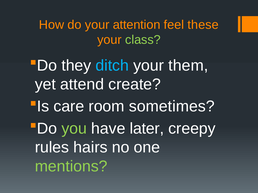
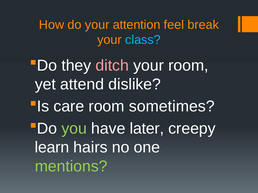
these: these -> break (203, 25)
class colour: light green -> light blue (143, 40)
ditch colour: light blue -> pink (112, 66)
your them: them -> room (188, 66)
create: create -> dislike (135, 85)
rules: rules -> learn (52, 148)
